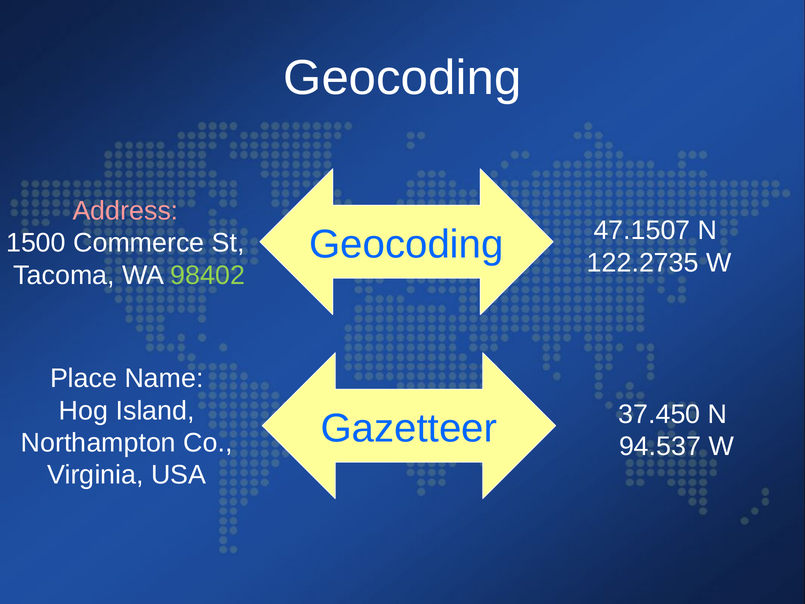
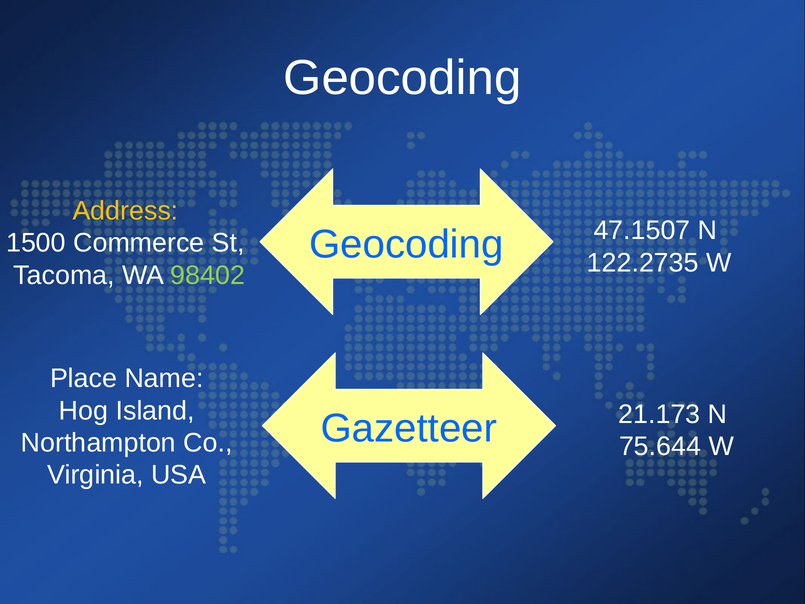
Address colour: pink -> yellow (125, 211)
37.450: 37.450 -> 21.173 (659, 414)
94.537: 94.537 -> 75.644 (660, 446)
